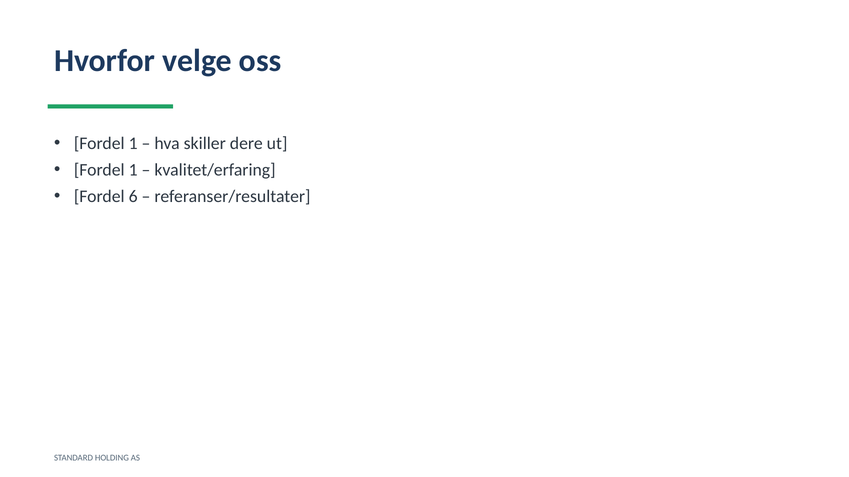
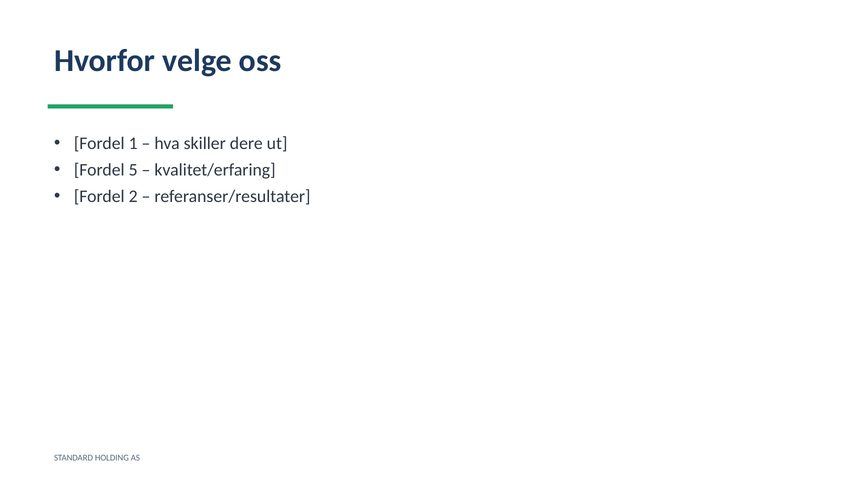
1: 1 -> 5 (133, 170)
6: 6 -> 2 (133, 197)
